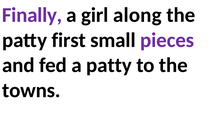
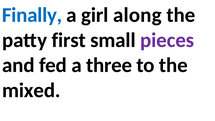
Finally colour: purple -> blue (32, 15)
a patty: patty -> three (109, 65)
towns: towns -> mixed (31, 90)
